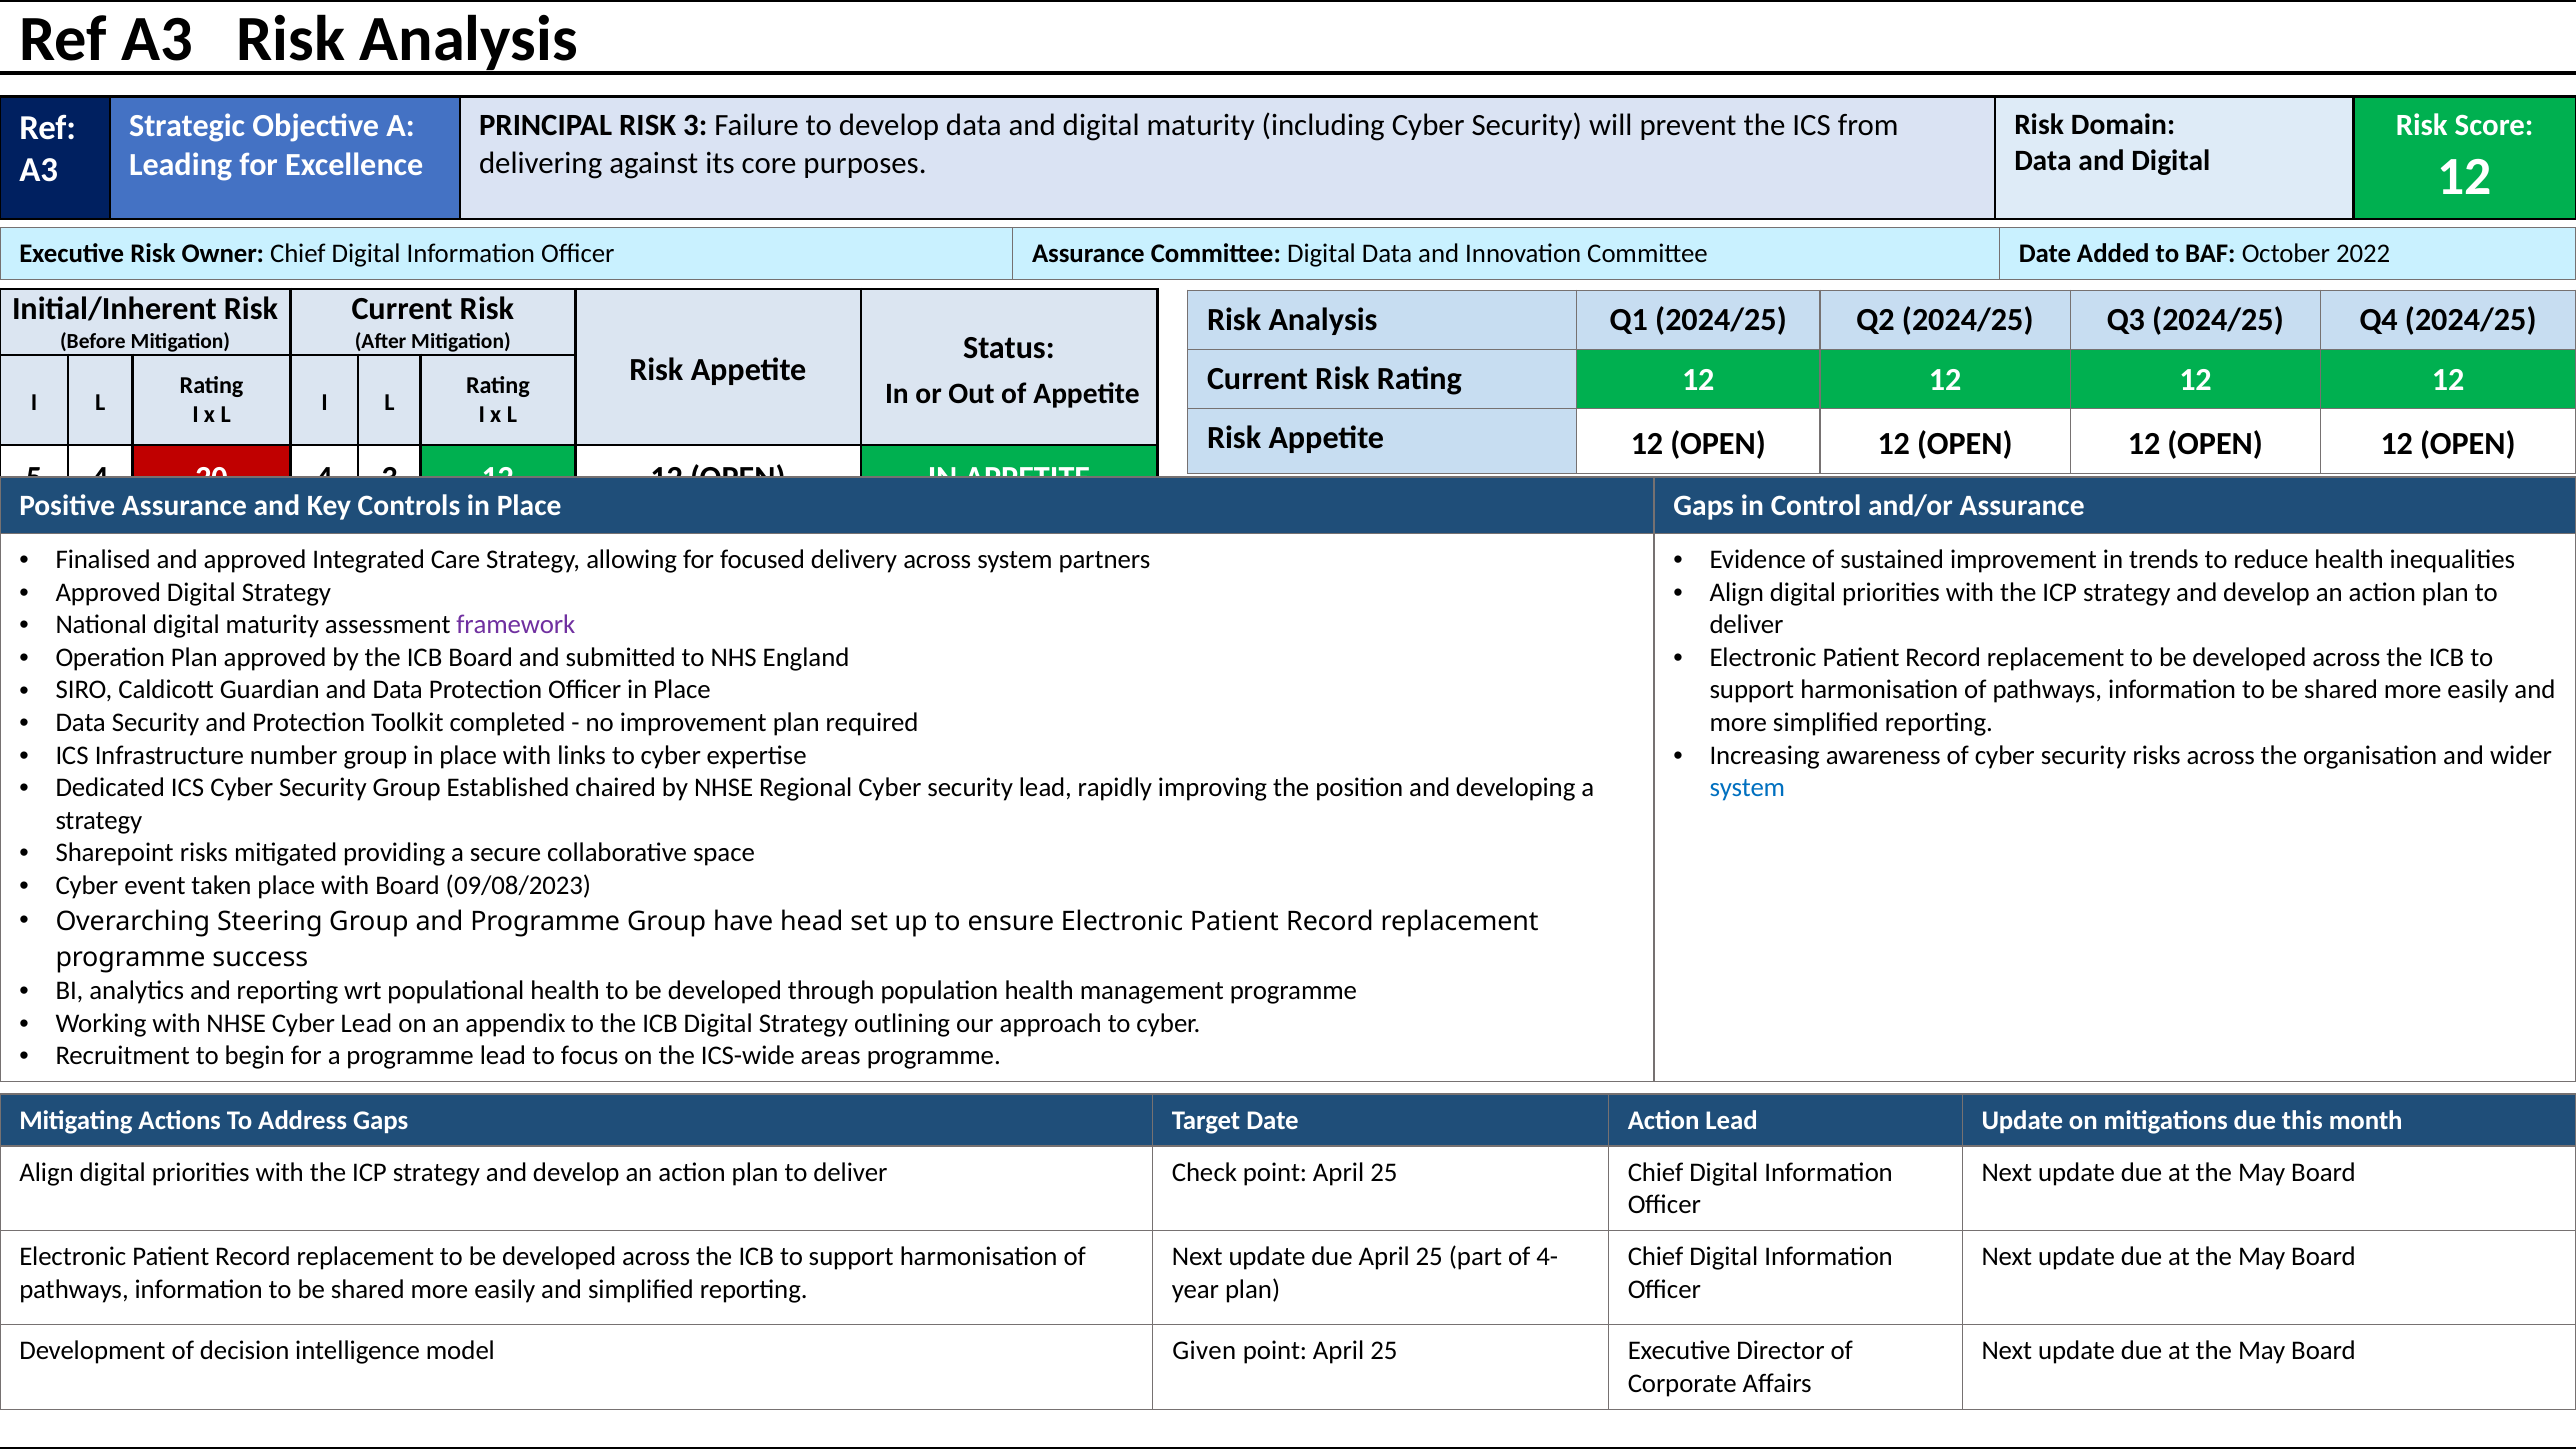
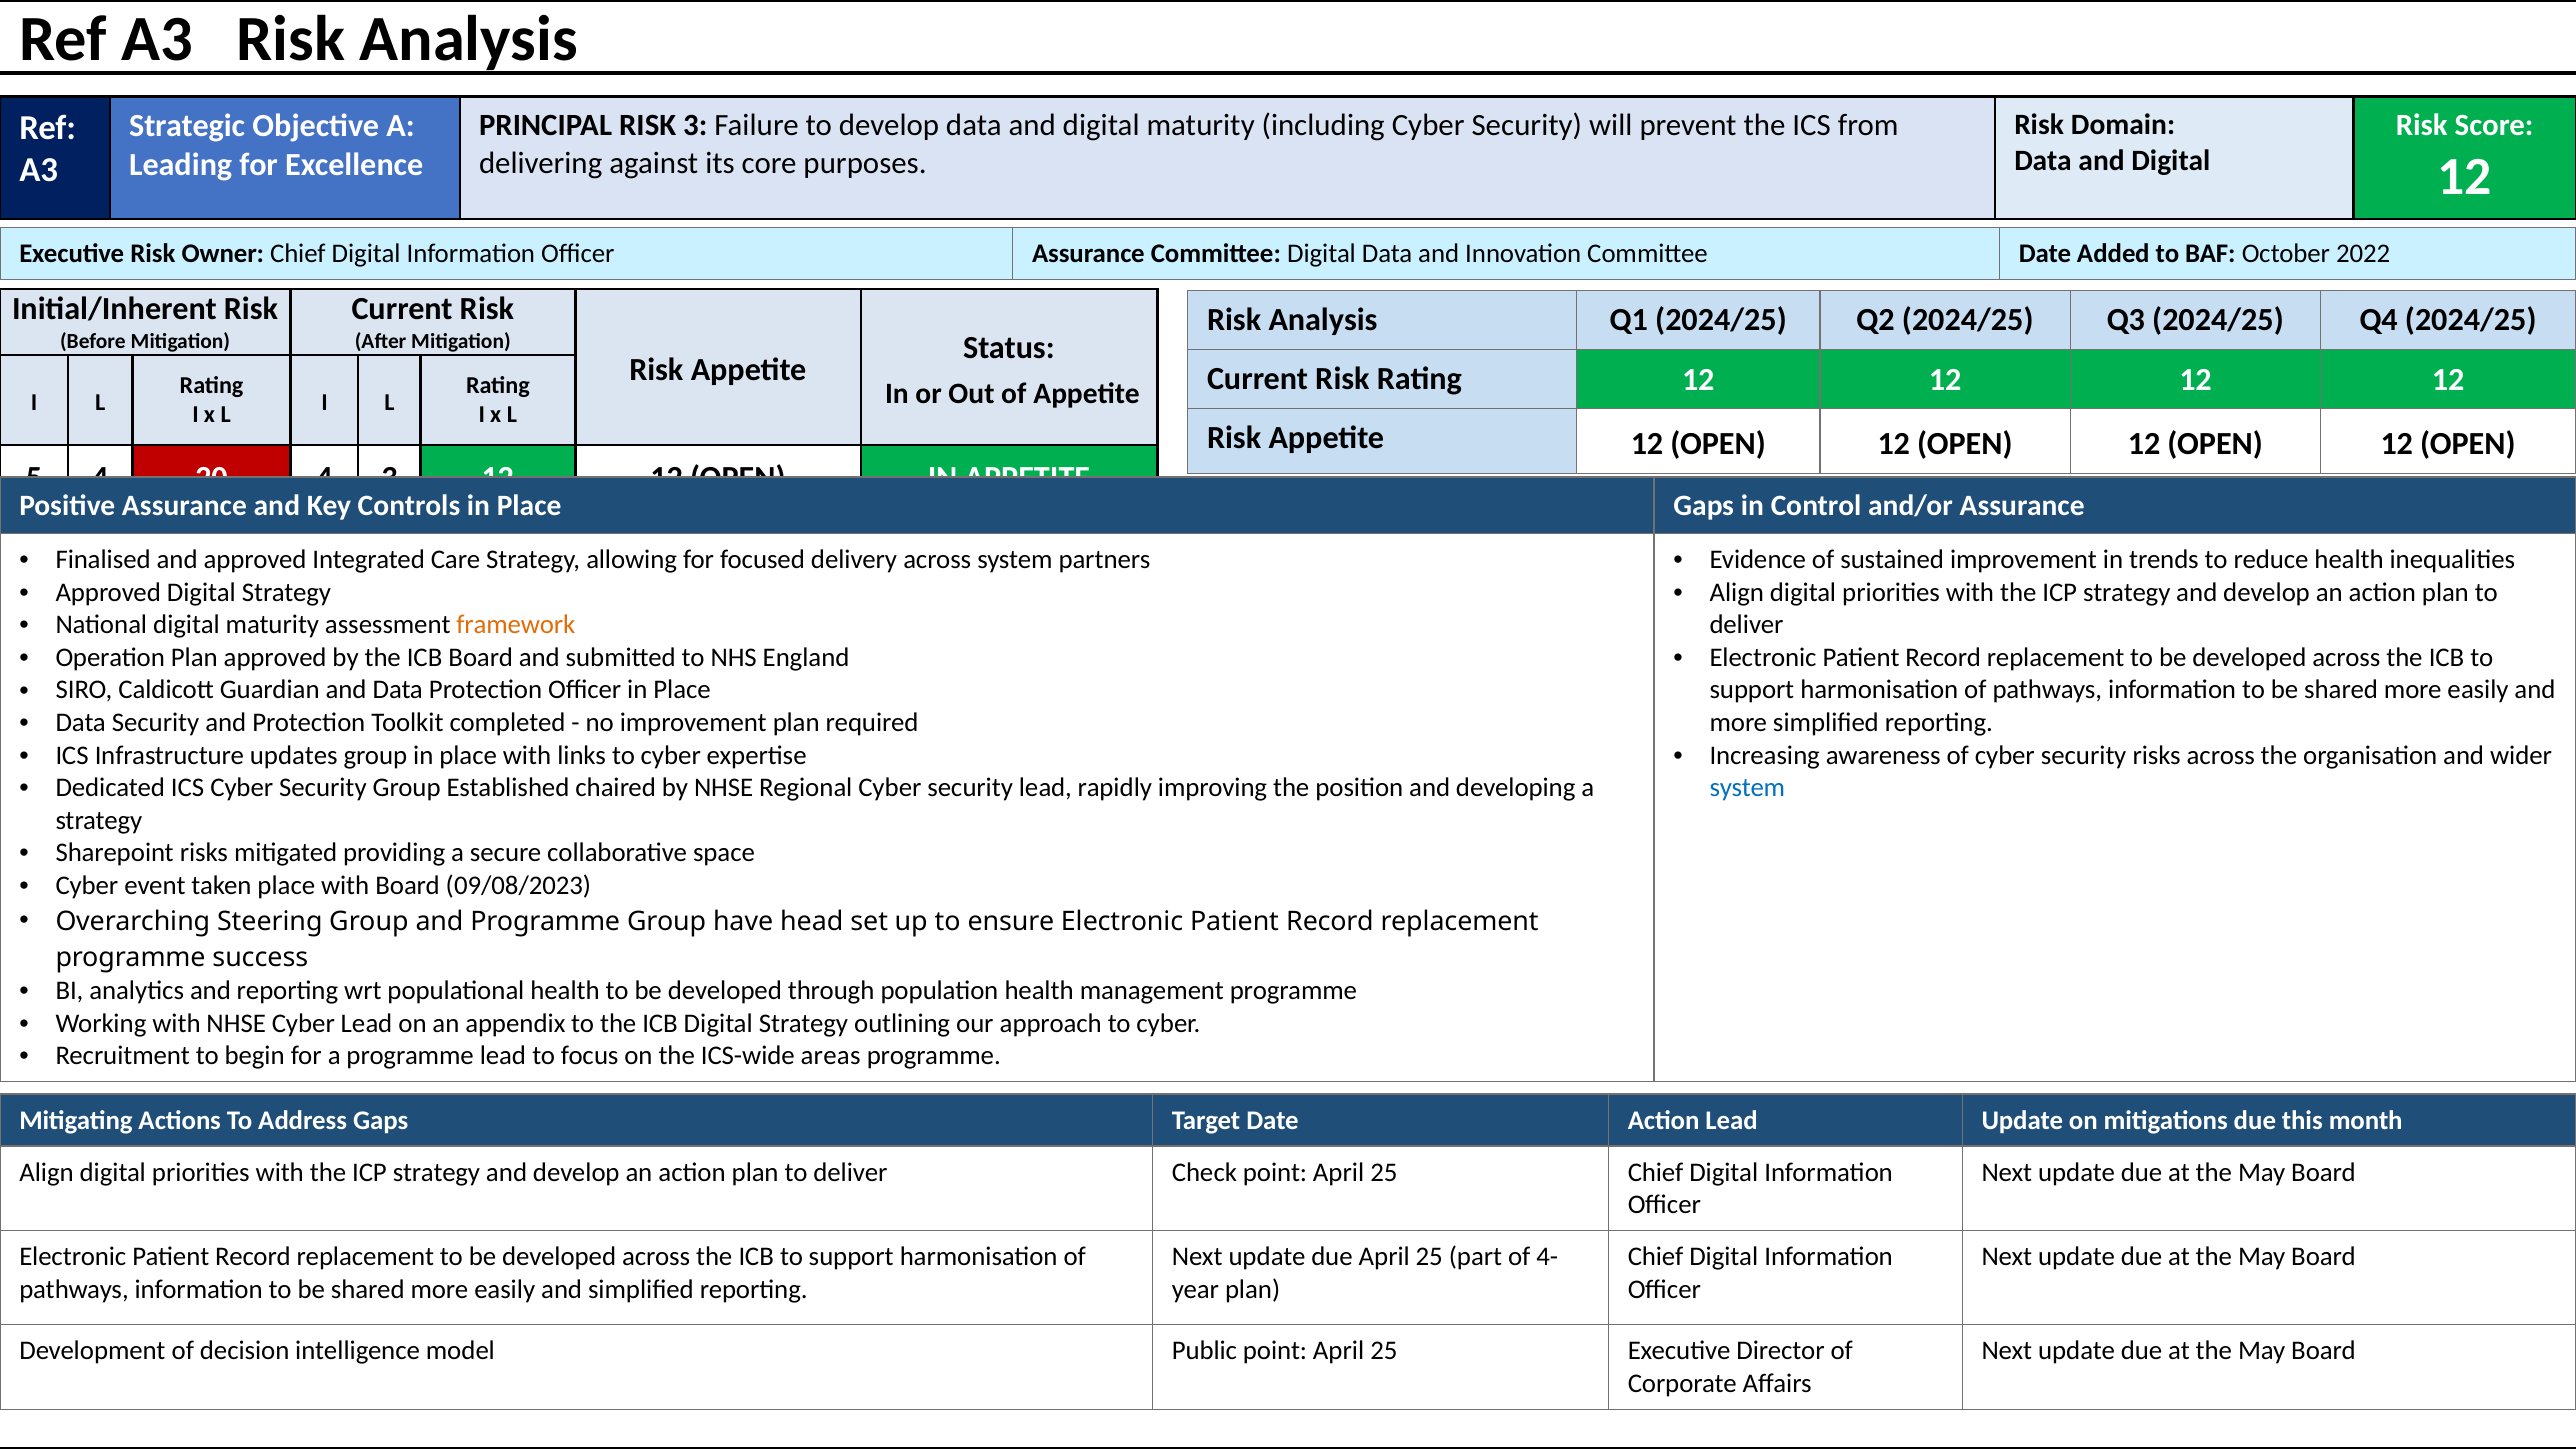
framework colour: purple -> orange (516, 625)
number: number -> updates (294, 755)
Given: Given -> Public (1205, 1351)
